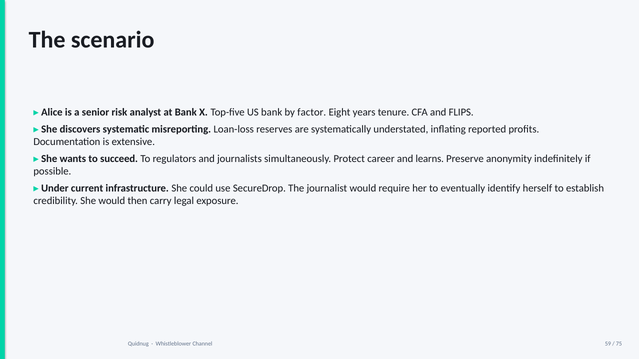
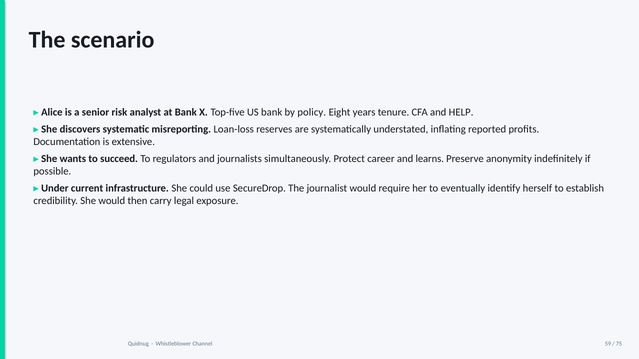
factor: factor -> policy (312, 113)
FLIPS: FLIPS -> HELP (461, 113)
